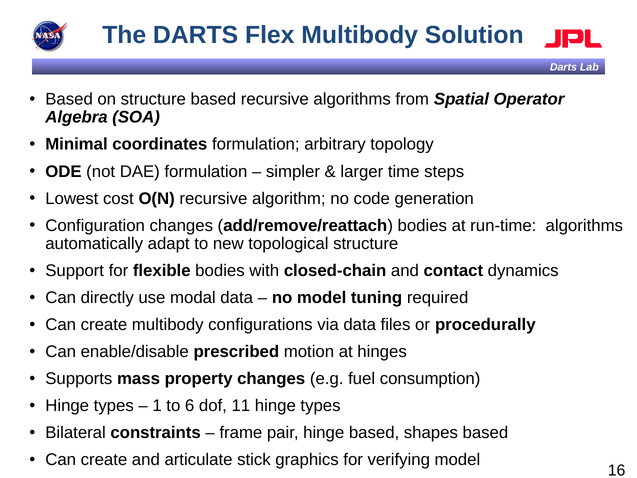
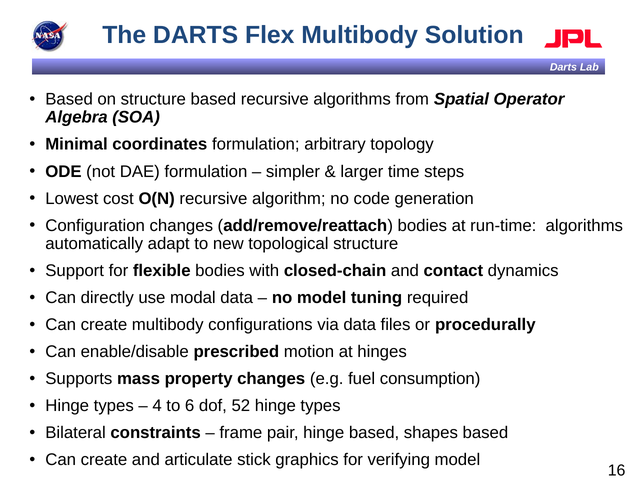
1: 1 -> 4 (157, 406)
11: 11 -> 52 (241, 406)
